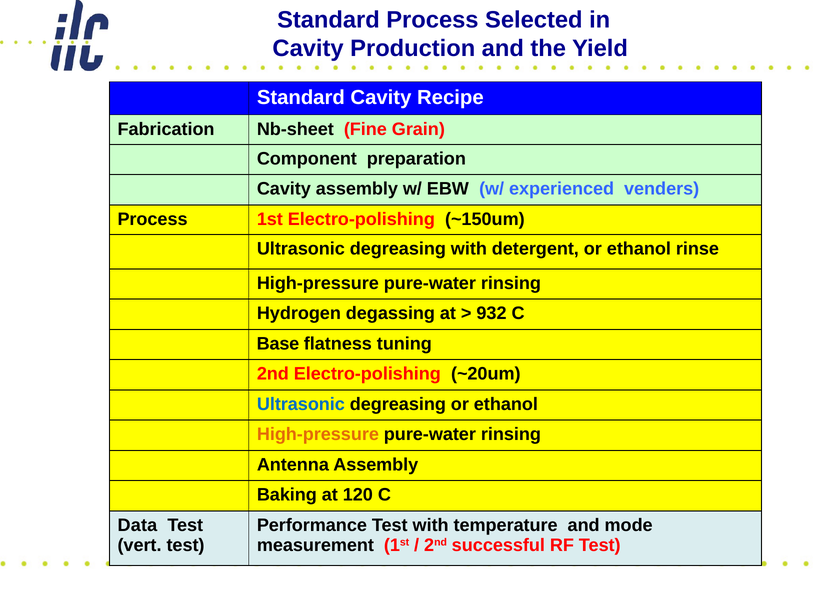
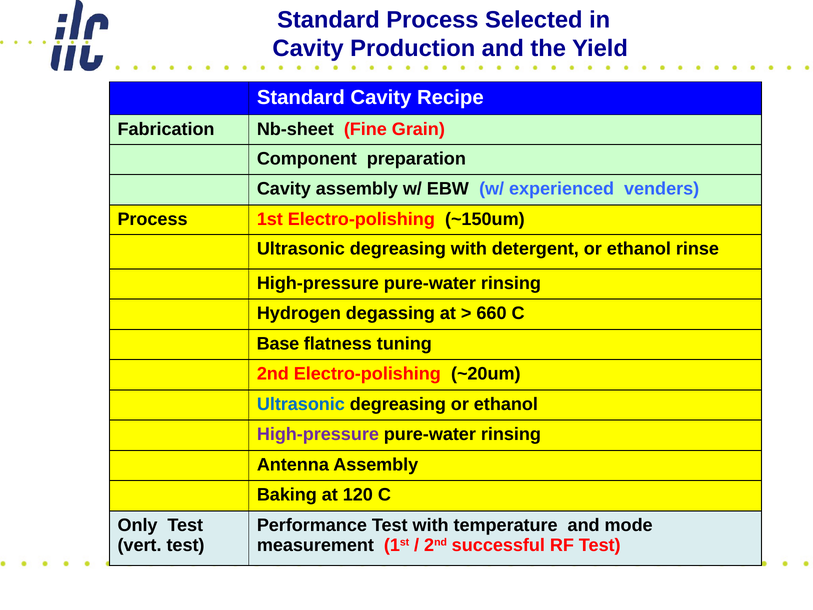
932: 932 -> 660 (492, 313)
High-pressure colour: orange -> purple (318, 434)
Data: Data -> Only (138, 525)
